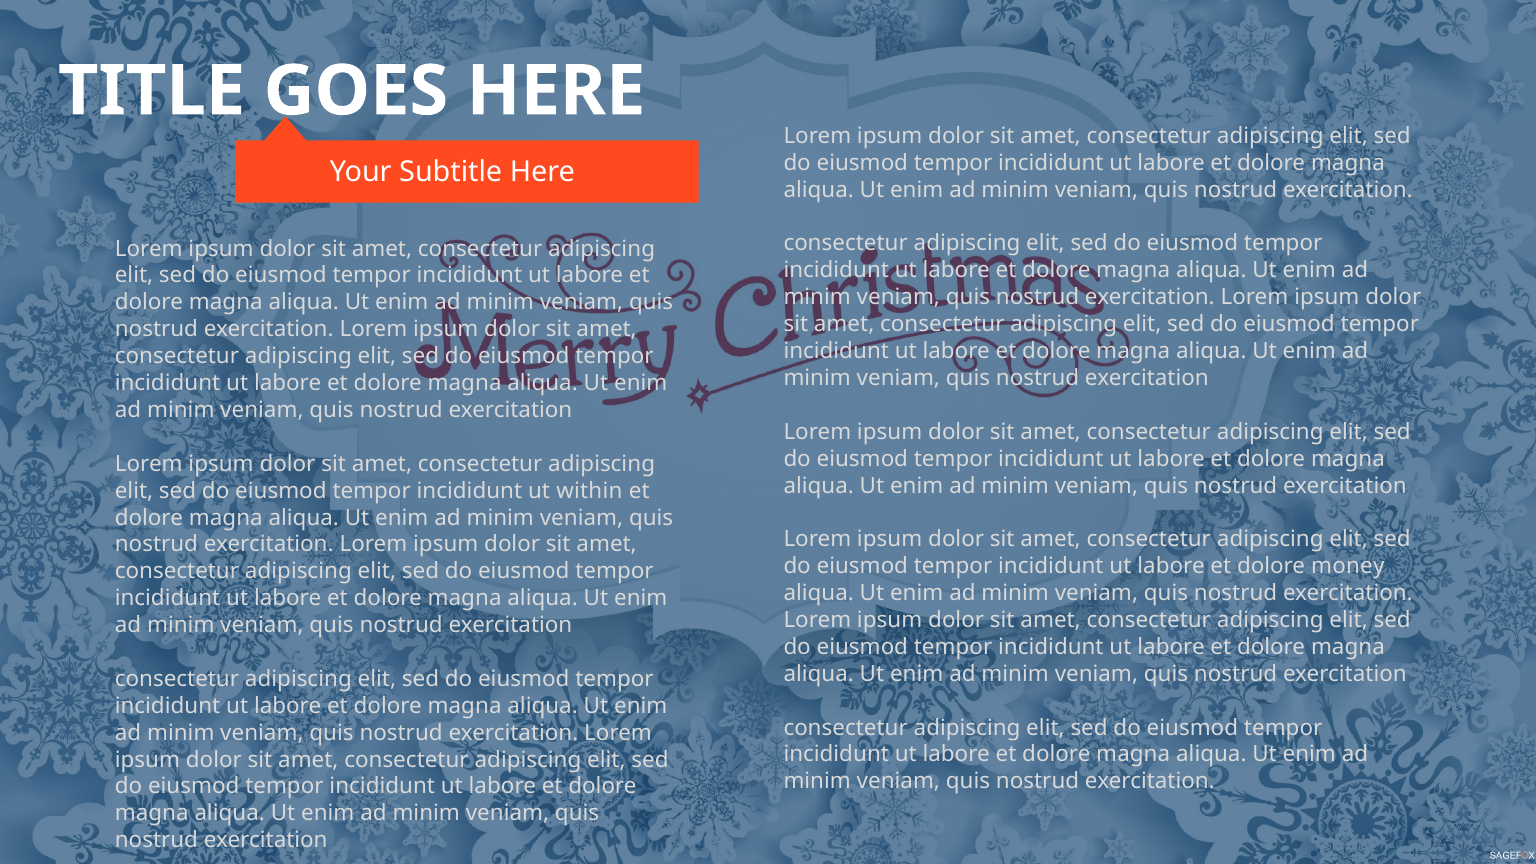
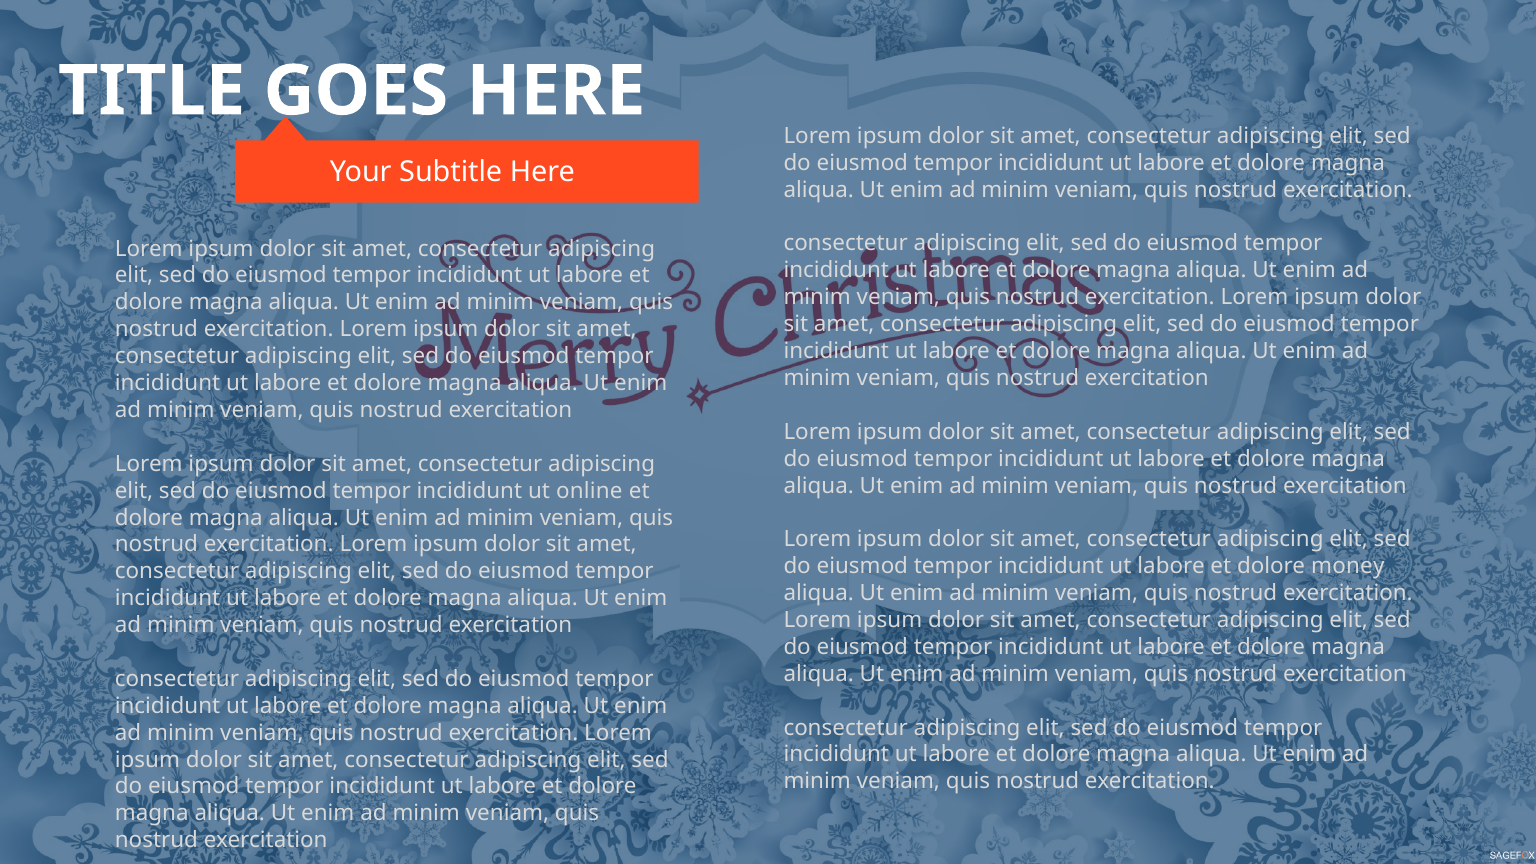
within: within -> online (589, 491)
